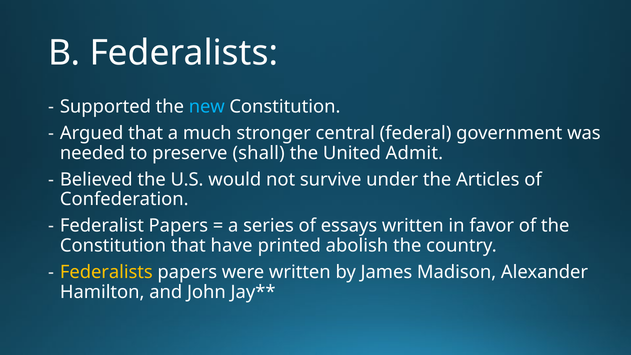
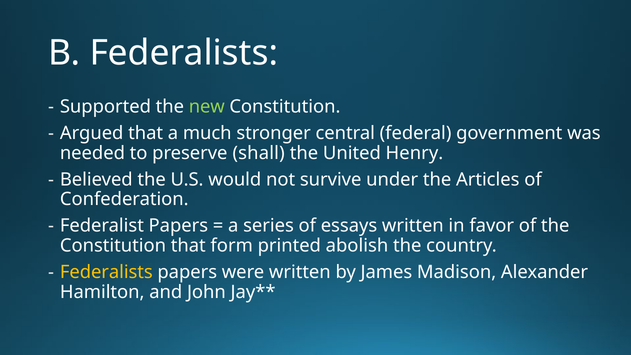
new colour: light blue -> light green (207, 107)
Admit: Admit -> Henry (414, 153)
have: have -> form (232, 246)
